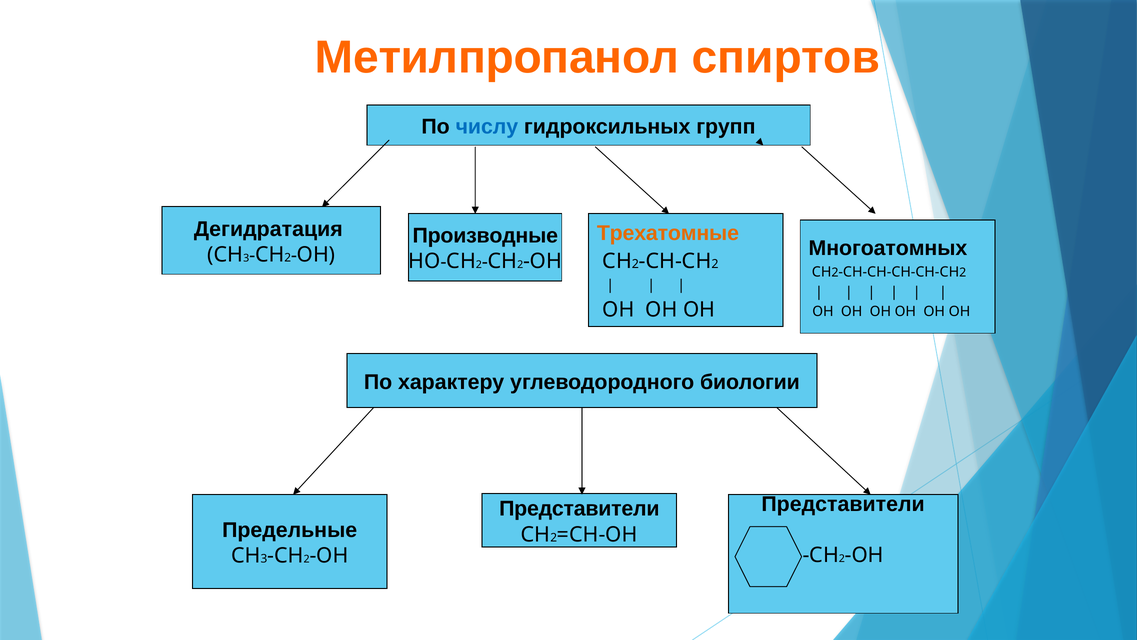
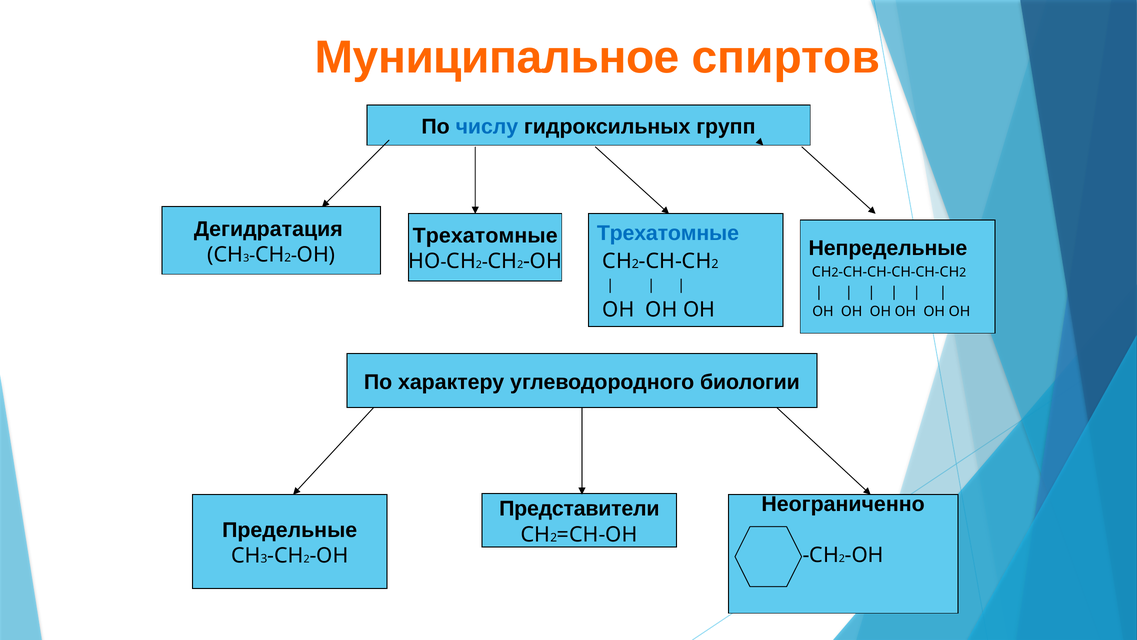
Метилпропанол: Метилпропанол -> Муниципальное (497, 58)
Трехатомные colour: orange -> blue (668, 233)
Производные: Производные -> Трехатомные (485, 236)
Многоатомных: Многоатомных -> Непредельные (888, 248)
Представители: Представители -> Неограниченно (843, 504)
